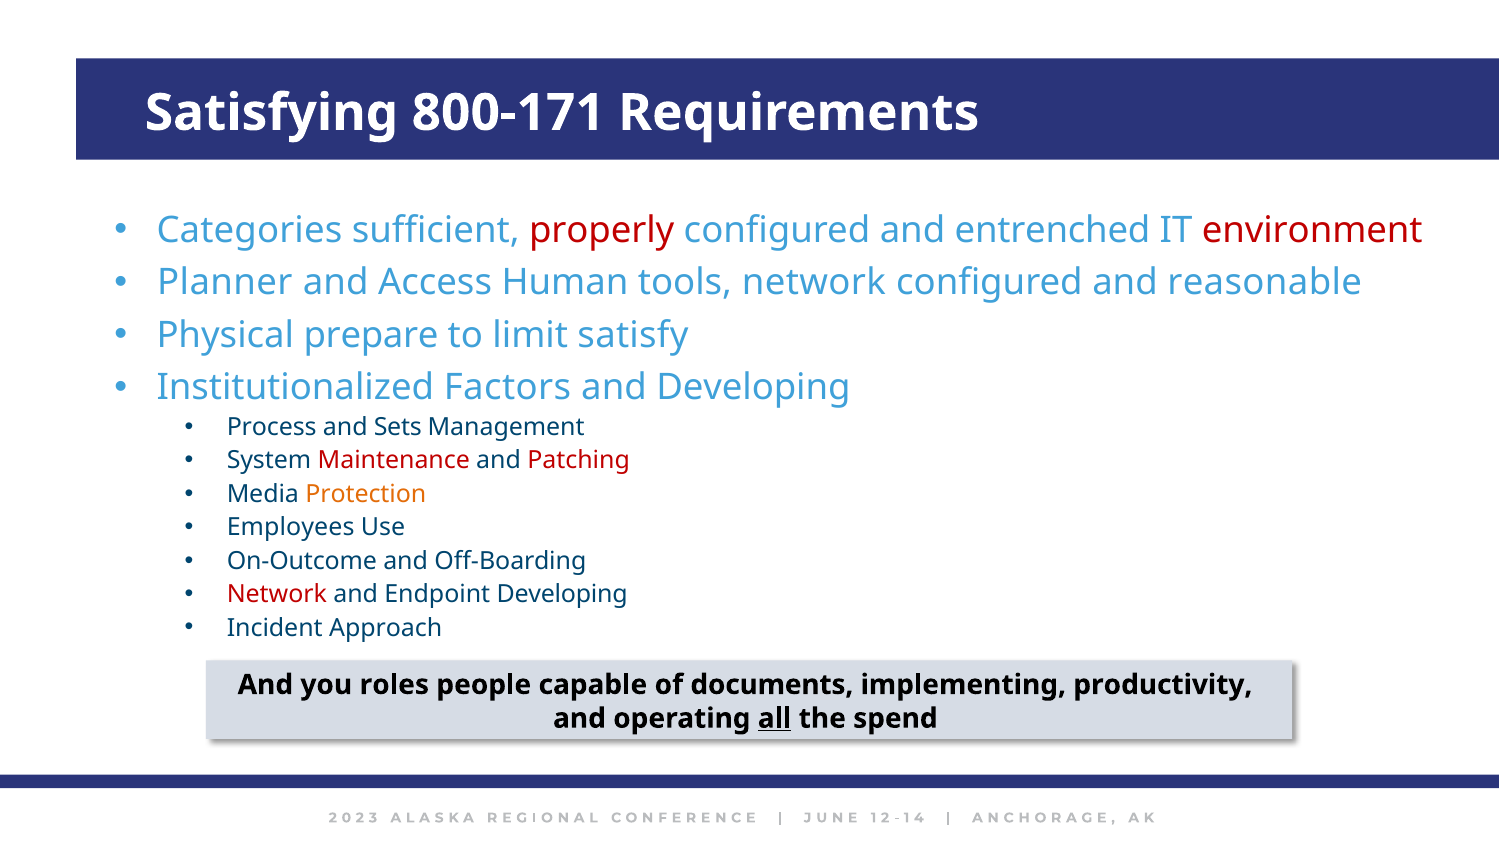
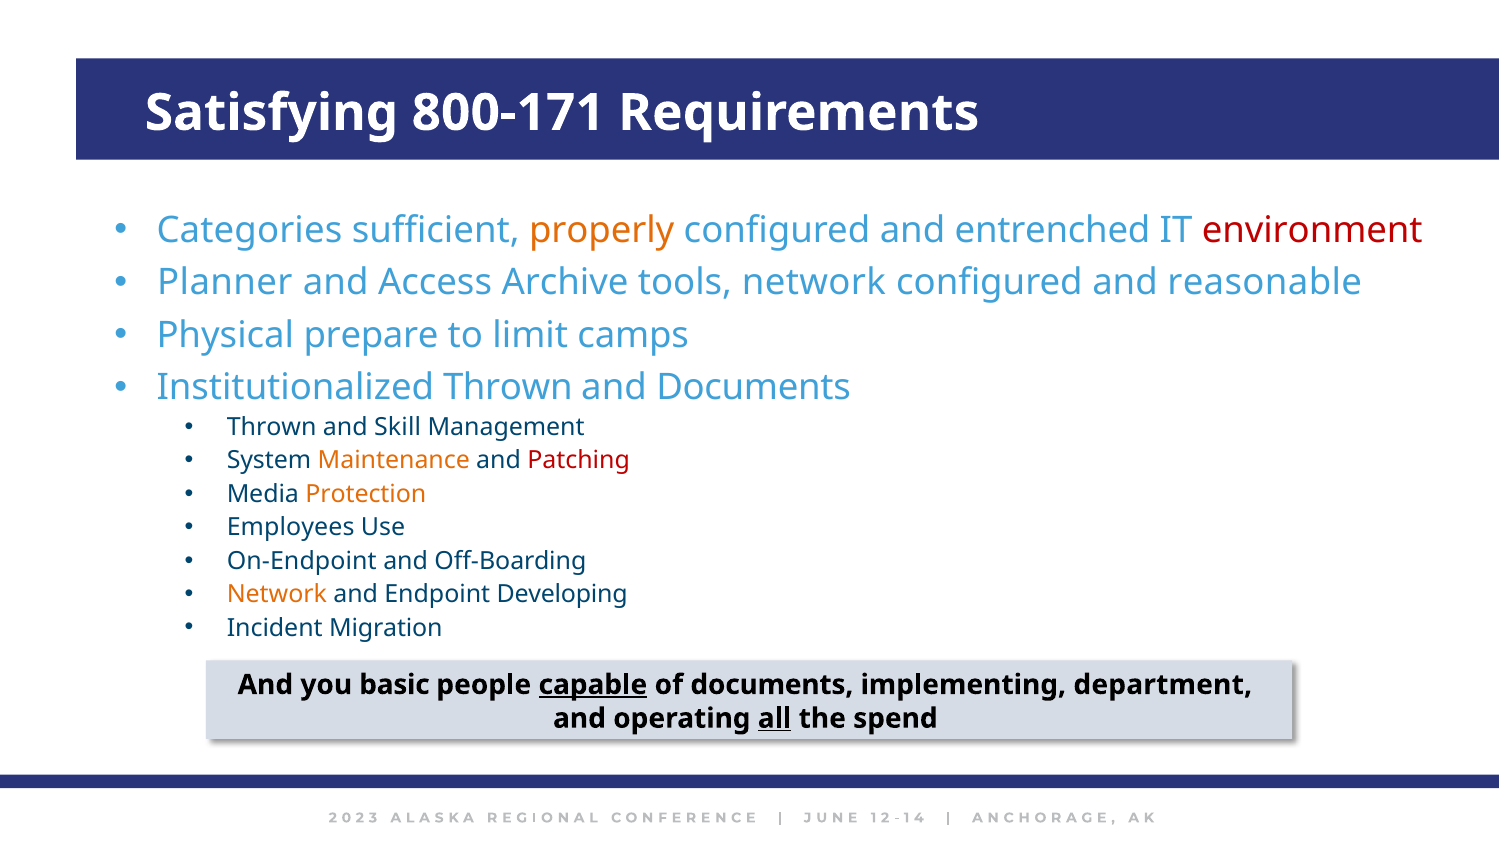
properly colour: red -> orange (602, 230)
Human: Human -> Archive (565, 283)
satisfy: satisfy -> camps (633, 335)
Institutionalized Factors: Factors -> Thrown (508, 388)
and Developing: Developing -> Documents (754, 388)
Process: Process -> Thrown (272, 427)
Sets: Sets -> Skill (398, 427)
Maintenance colour: red -> orange (394, 461)
On-Outcome: On-Outcome -> On-Endpoint (302, 561)
Network colour: red -> orange (277, 595)
Approach: Approach -> Migration (386, 628)
roles: roles -> basic (394, 685)
capable underline: none -> present (593, 685)
productivity: productivity -> department (1163, 685)
